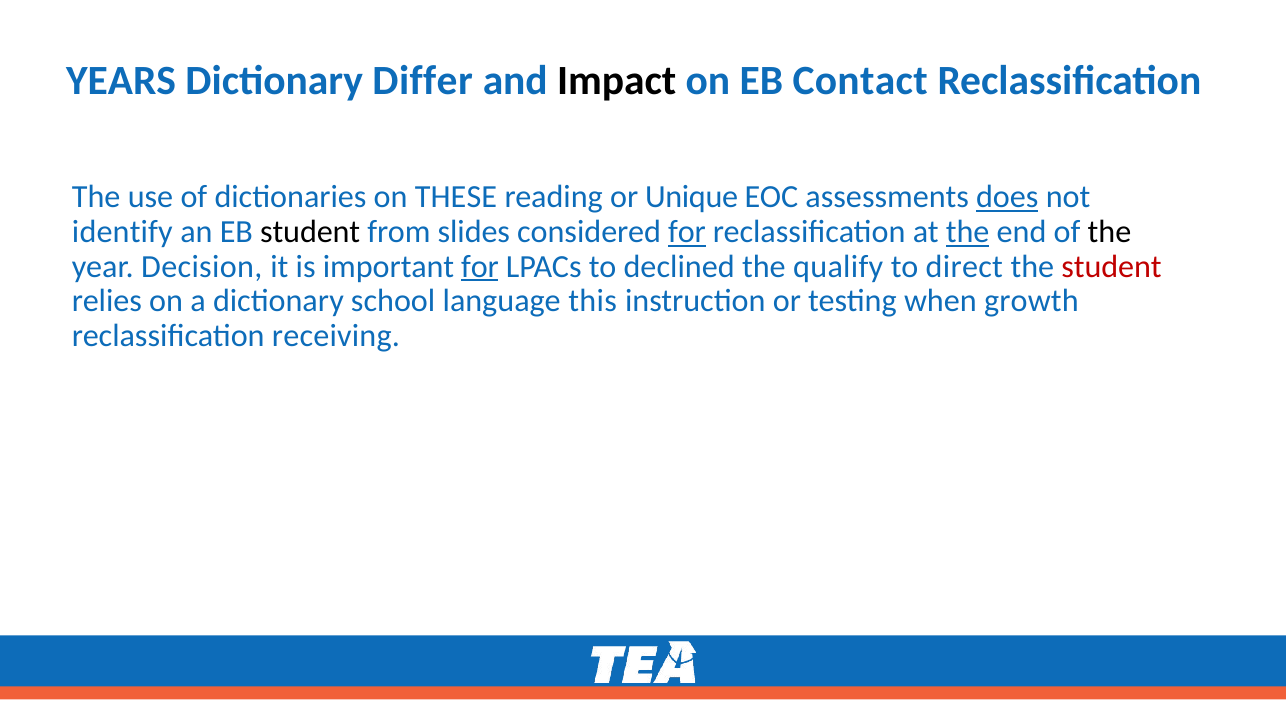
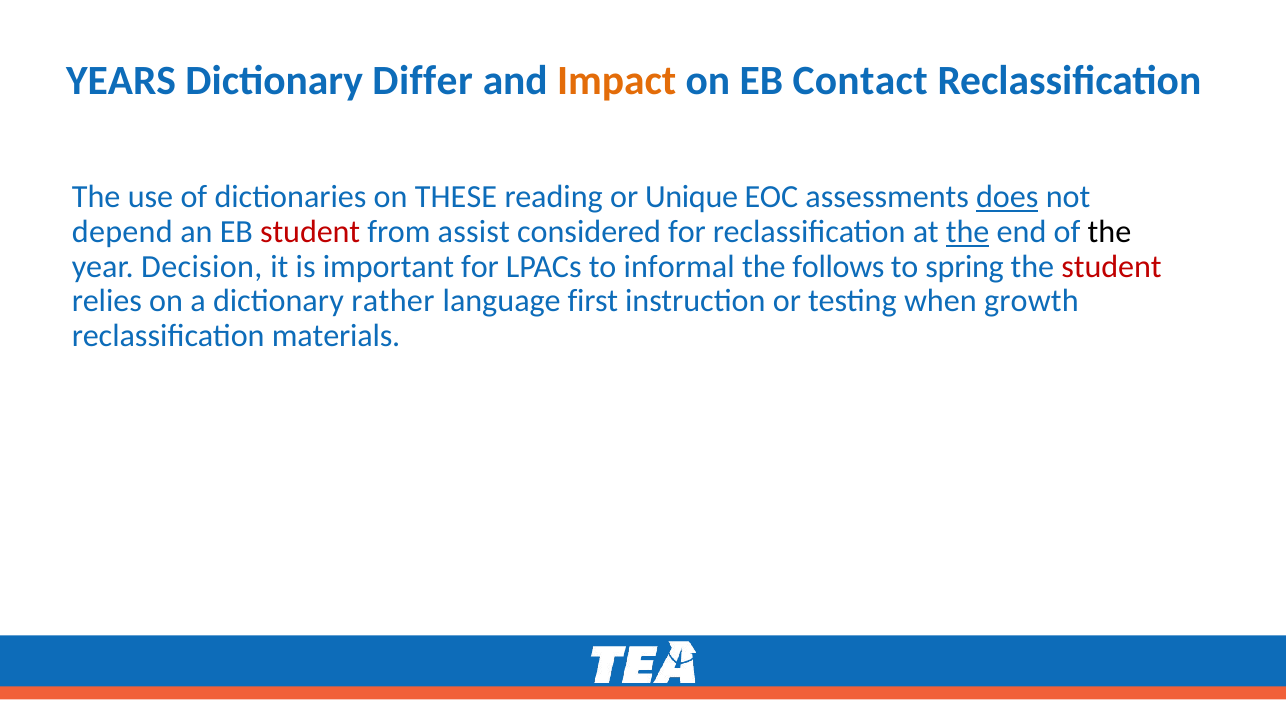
Impact colour: black -> orange (617, 80)
identify: identify -> depend (122, 232)
student colour: black -> red (310, 232)
slides: slides -> assist (474, 232)
for underline: present -> none (687, 232)
for underline: present -> none (480, 266)
declined: declined -> informal (679, 266)
qualify: qualify -> follows (839, 266)
direct: direct -> spring (965, 266)
school: school -> rather (393, 301)
this: this -> first (593, 301)
receiving: receiving -> materials (336, 336)
